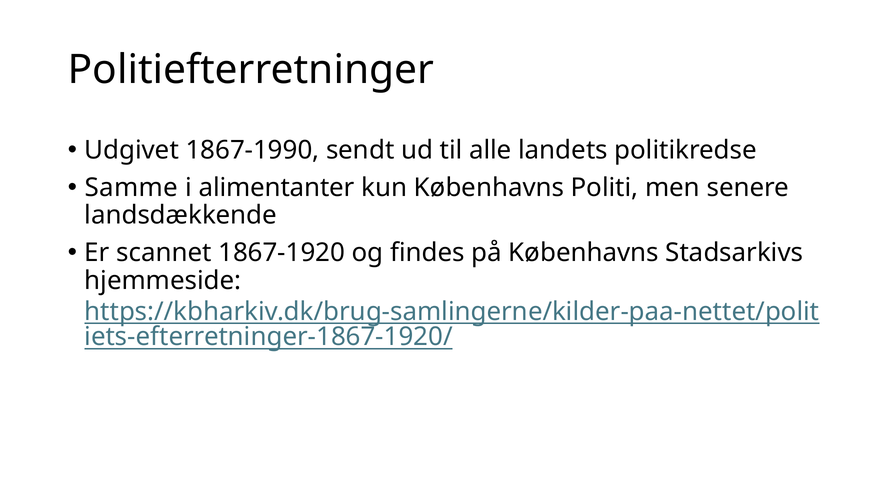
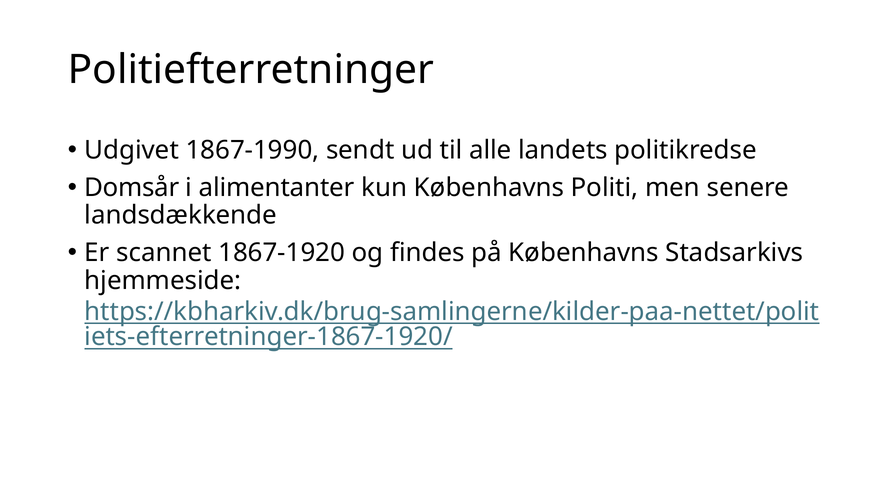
Samme: Samme -> Domsår (132, 187)
